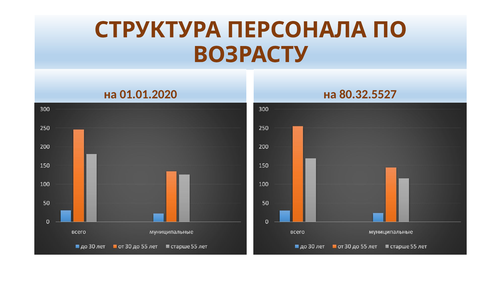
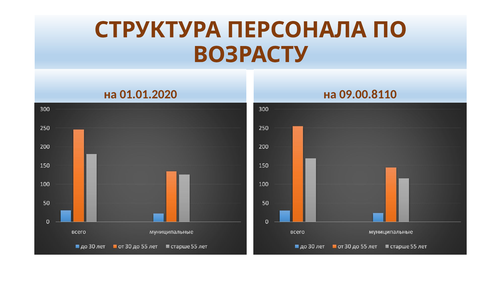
80.32.5527: 80.32.5527 -> 09.00.8110 (368, 94)
